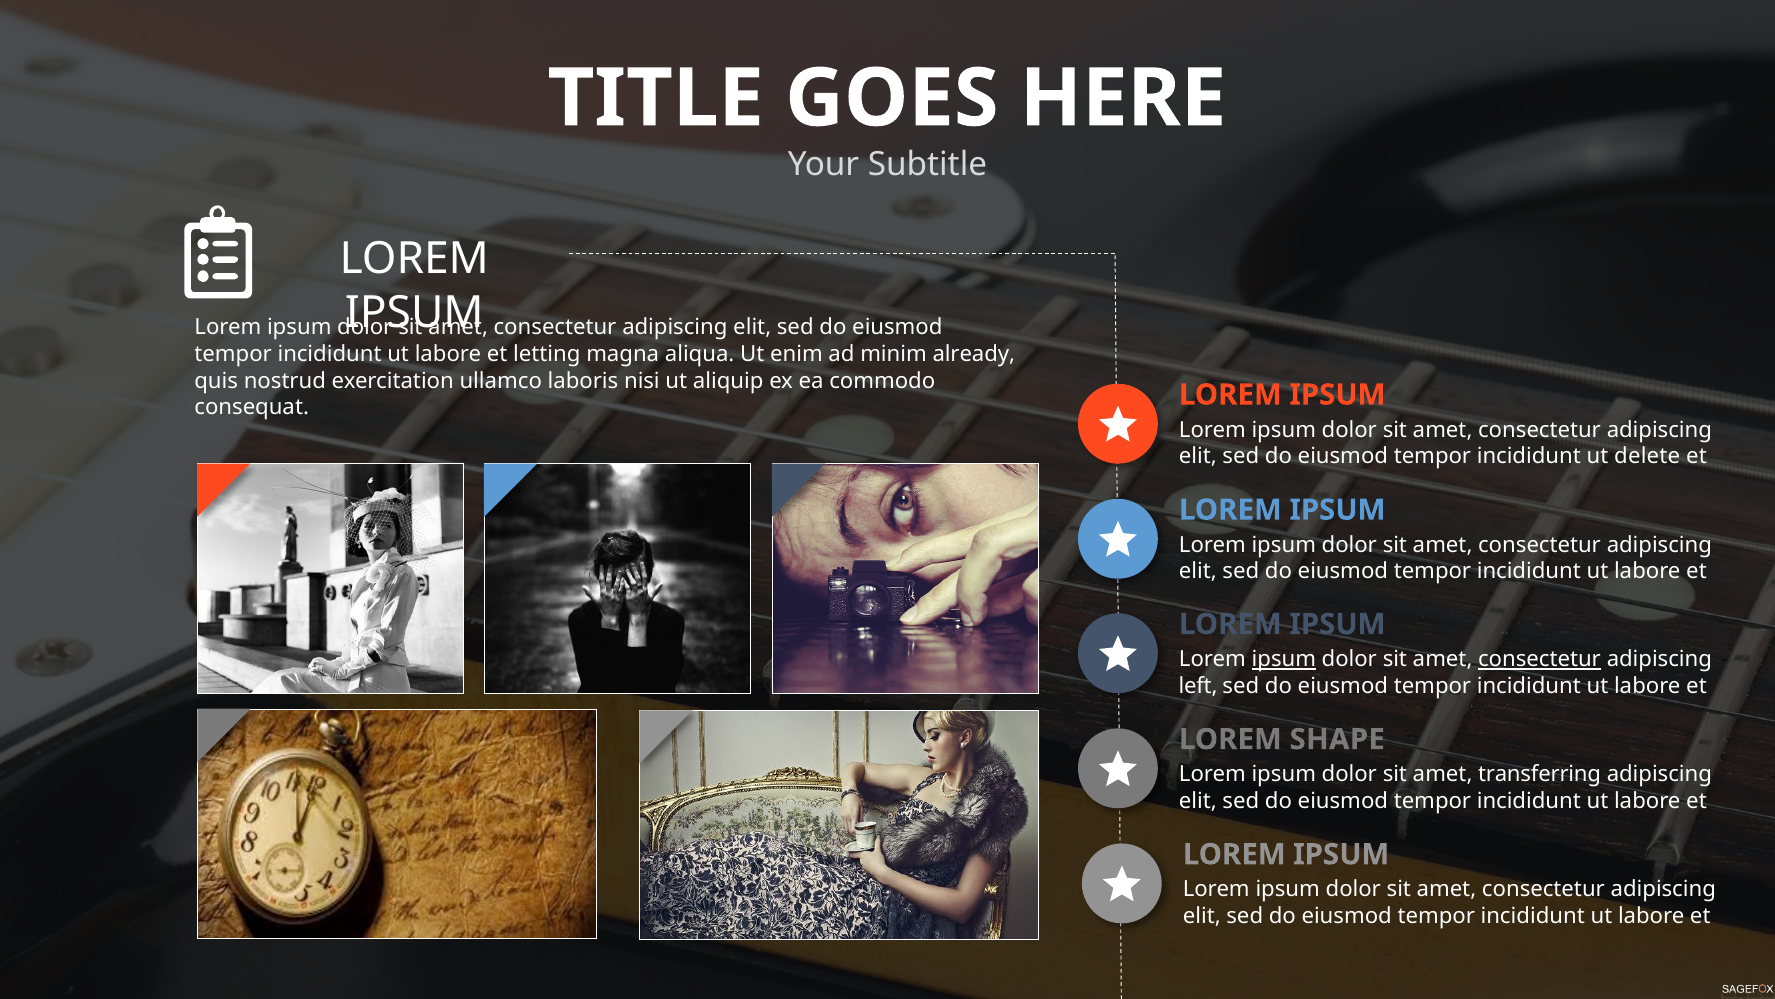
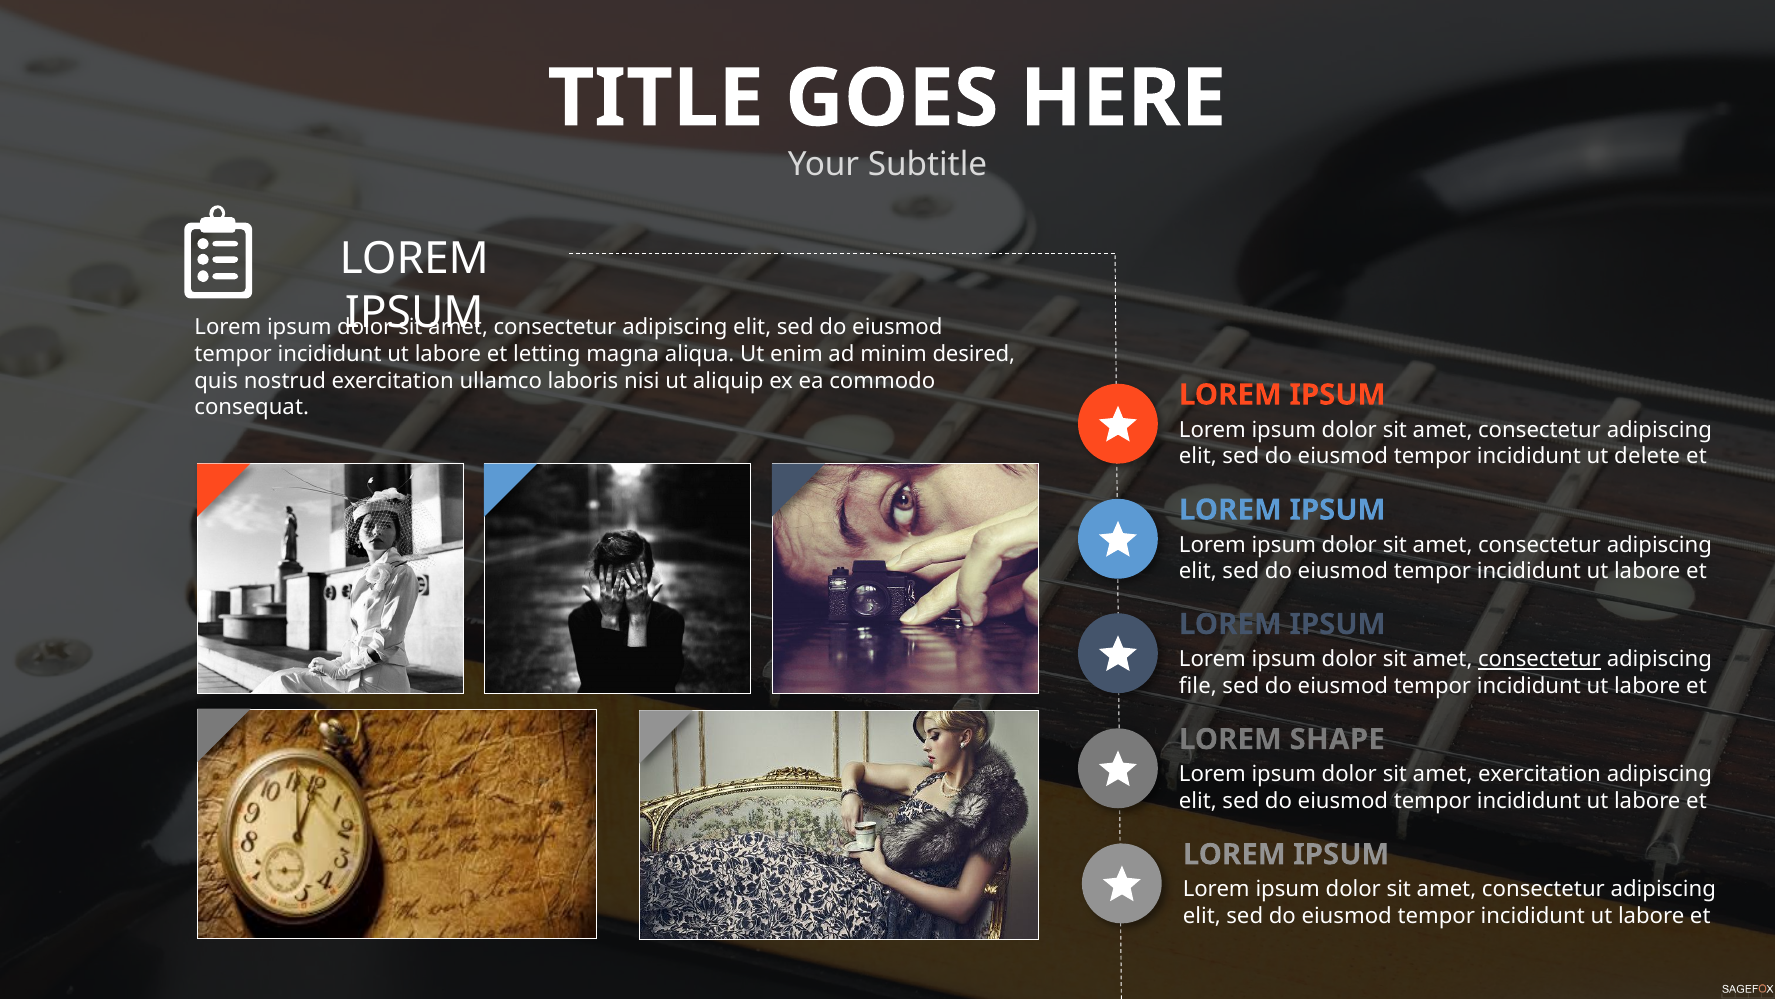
already: already -> desired (974, 354)
ipsum underline: present -> none (1284, 659)
left: left -> file (1198, 686)
amet transferring: transferring -> exercitation (1539, 774)
